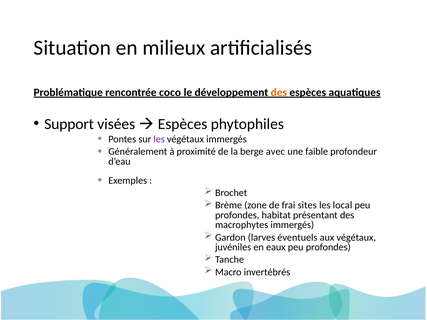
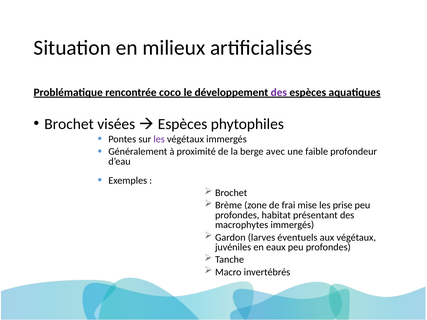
des colour: orange -> purple (279, 92)
Support: Support -> Brochet (69, 124)
sites: sites -> mise (307, 205)
local: local -> prise (343, 205)
